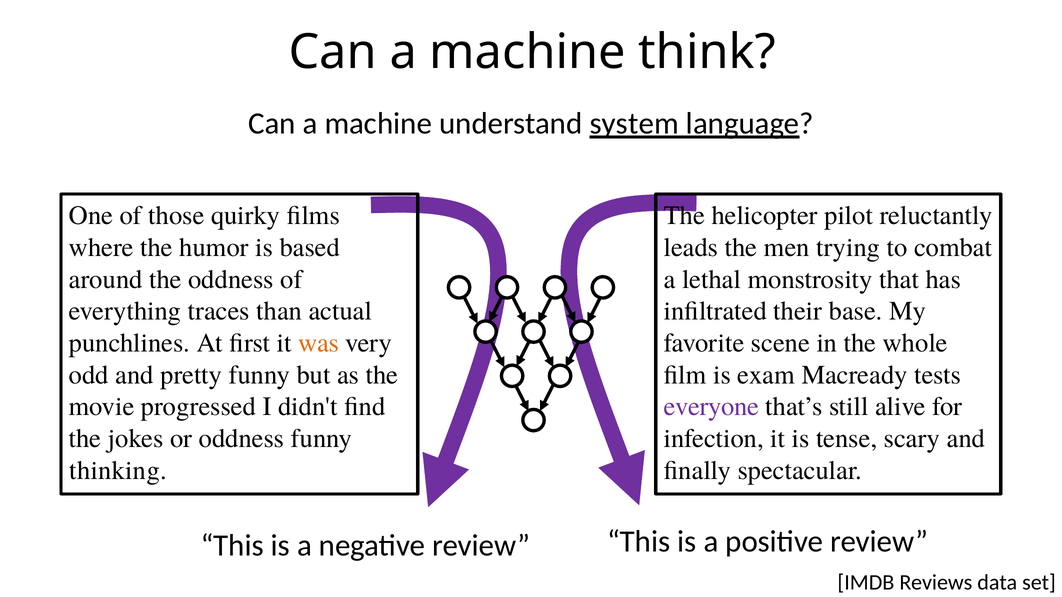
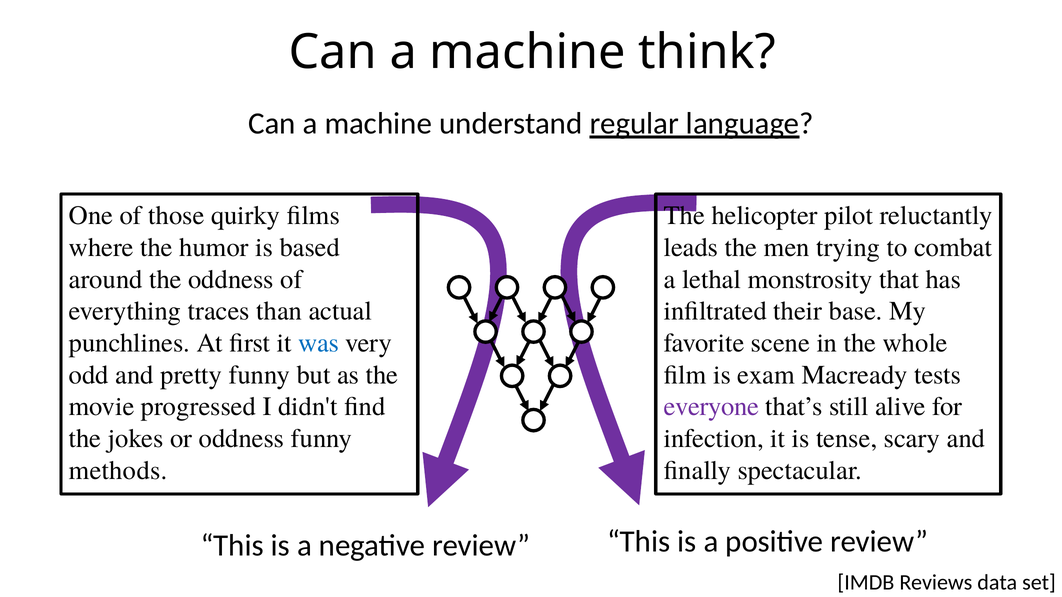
system: system -> regular (634, 124)
was colour: orange -> blue (319, 343)
thinking: thinking -> methods (118, 471)
